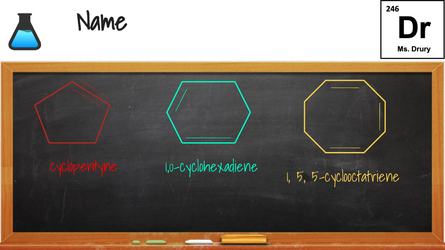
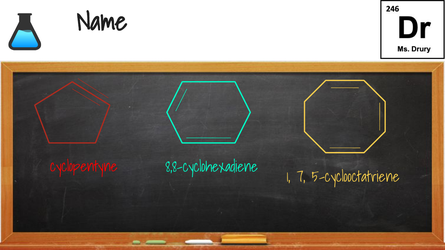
1,0-cyclohexadiene: 1,0-cyclohexadiene -> 8,8-cyclohexadiene (212, 167)
5: 5 -> 7 (301, 177)
